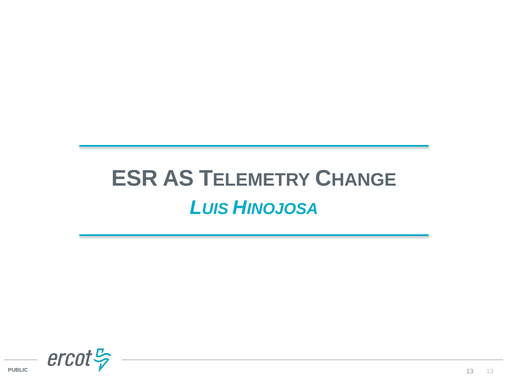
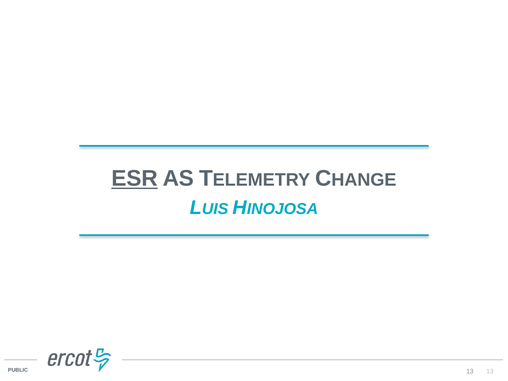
ESR underline: none -> present (135, 178)
